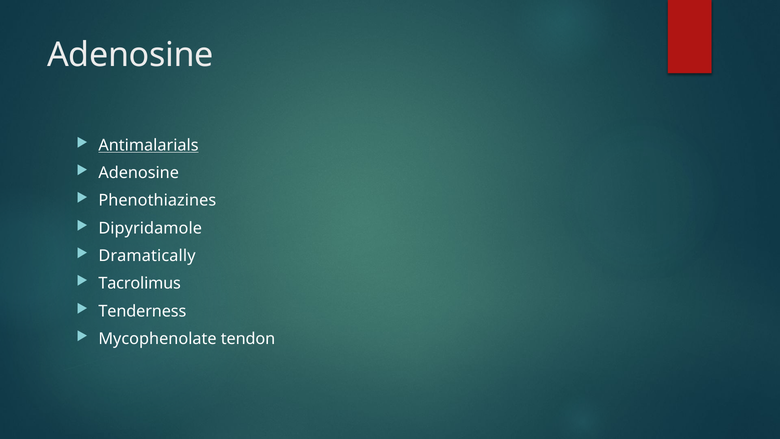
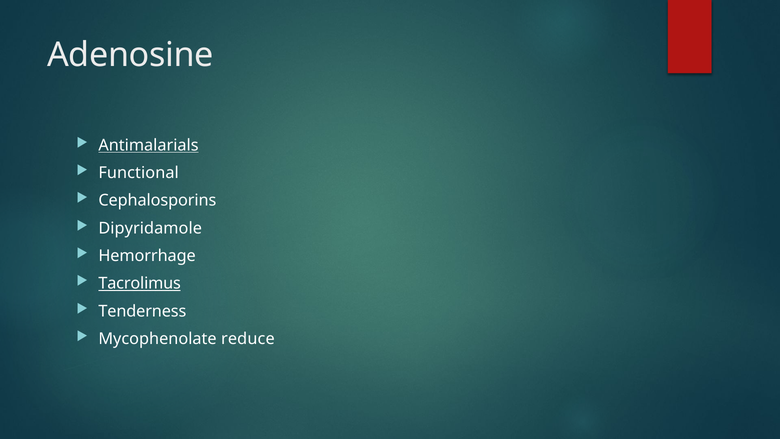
Adenosine: Adenosine -> Functional (139, 173)
Phenothiazines: Phenothiazines -> Cephalosporins (157, 200)
Dramatically: Dramatically -> Hemorrhage (147, 256)
Tacrolimus underline: none -> present (140, 283)
tendon: tendon -> reduce (248, 339)
